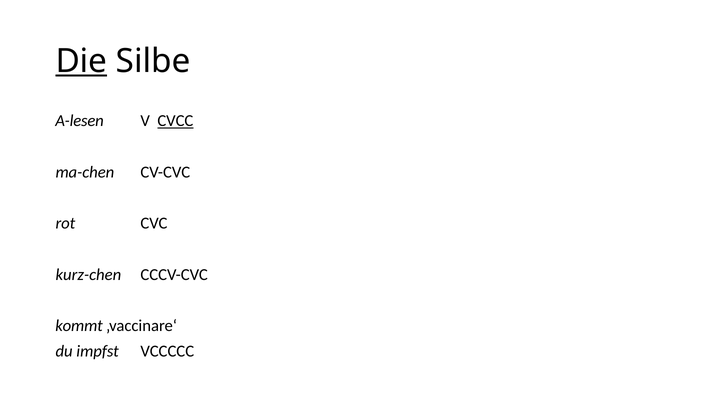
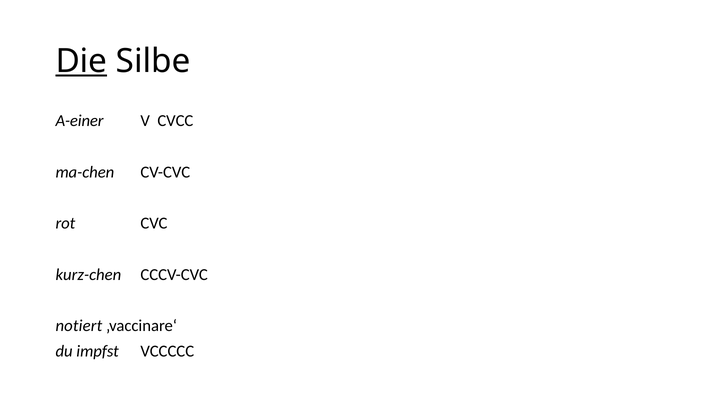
A-lesen: A-lesen -> A-einer (80, 121)
CVCC underline: present -> none (175, 121)
kommt: kommt -> notiert (79, 325)
